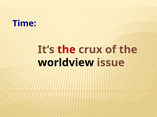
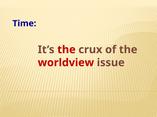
worldview colour: black -> red (66, 63)
